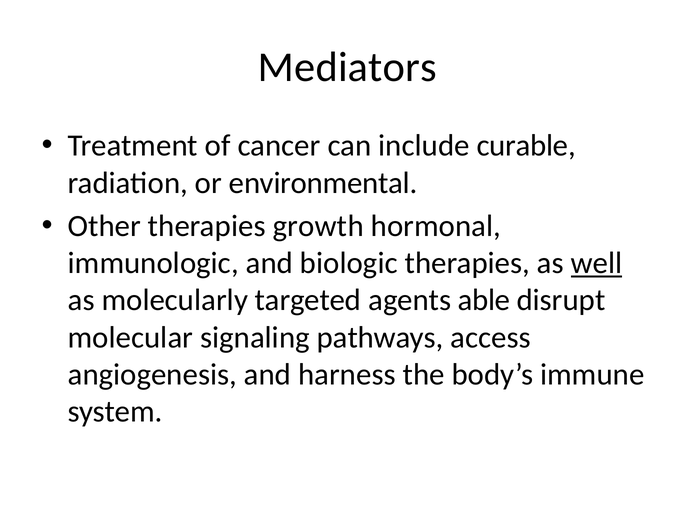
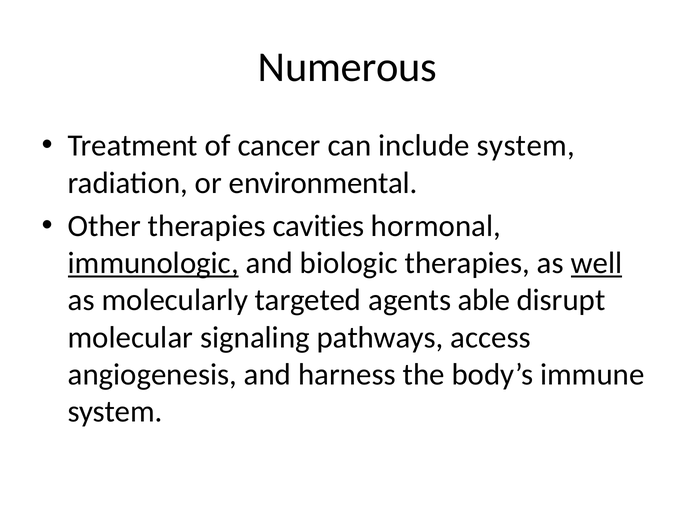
Mediators: Mediators -> Numerous (348, 67)
include curable: curable -> system (526, 146)
growth: growth -> cavities (318, 226)
immunologic underline: none -> present (153, 263)
